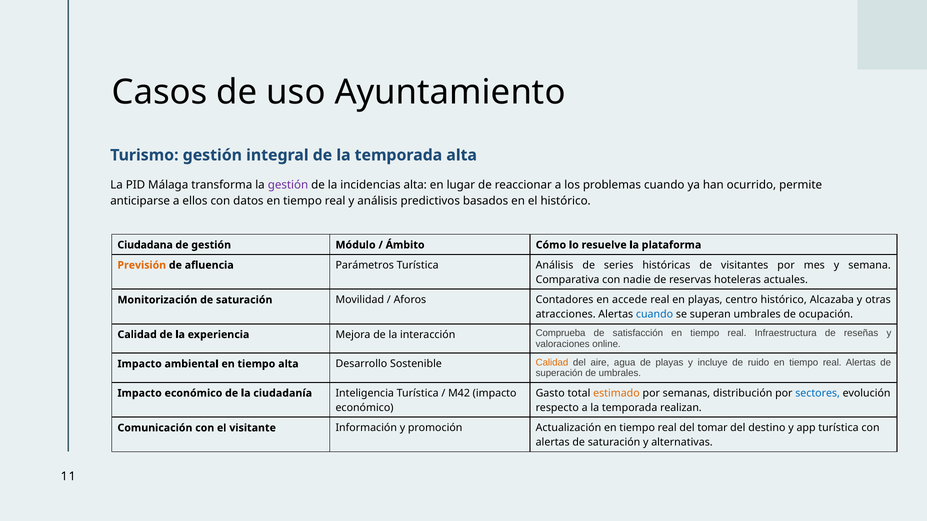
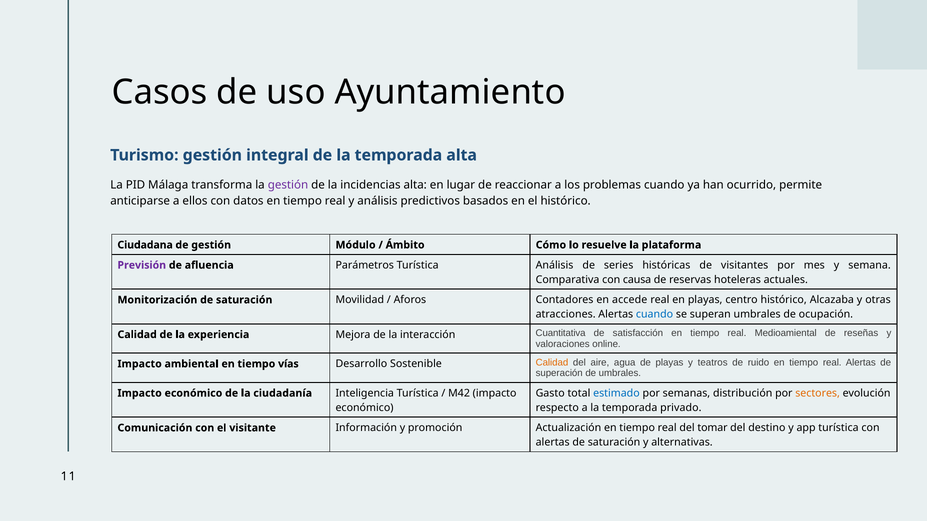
Previsión colour: orange -> purple (142, 265)
nadie: nadie -> causa (637, 280)
Comprueba: Comprueba -> Cuantitativa (561, 333)
Infraestructura: Infraestructura -> Medioamiental (786, 333)
tiempo alta: alta -> vías (288, 364)
incluye: incluye -> teatros (713, 363)
estimado colour: orange -> blue (616, 393)
sectores colour: blue -> orange (818, 393)
realizan: realizan -> privado (681, 408)
